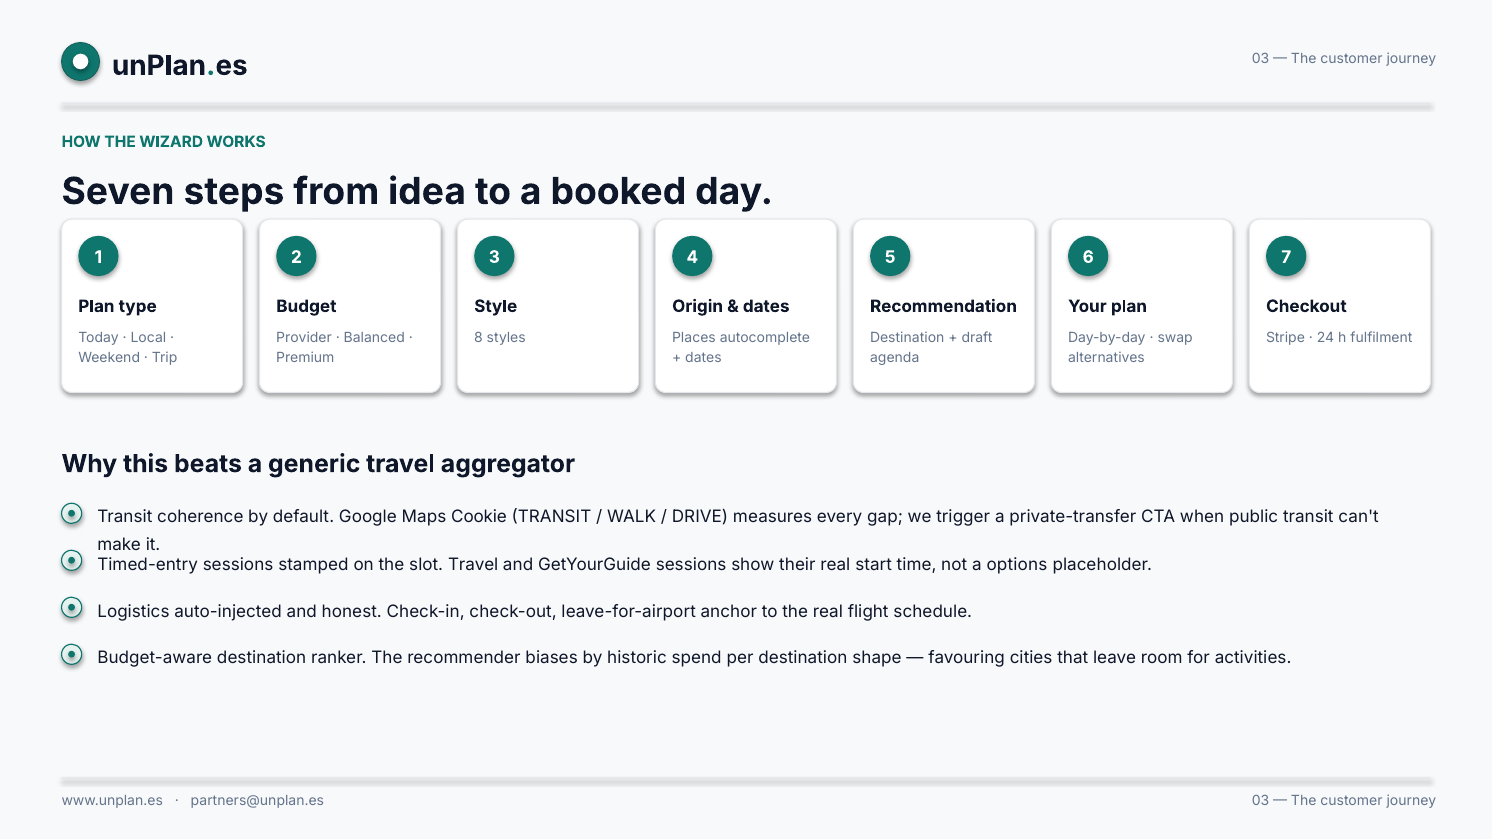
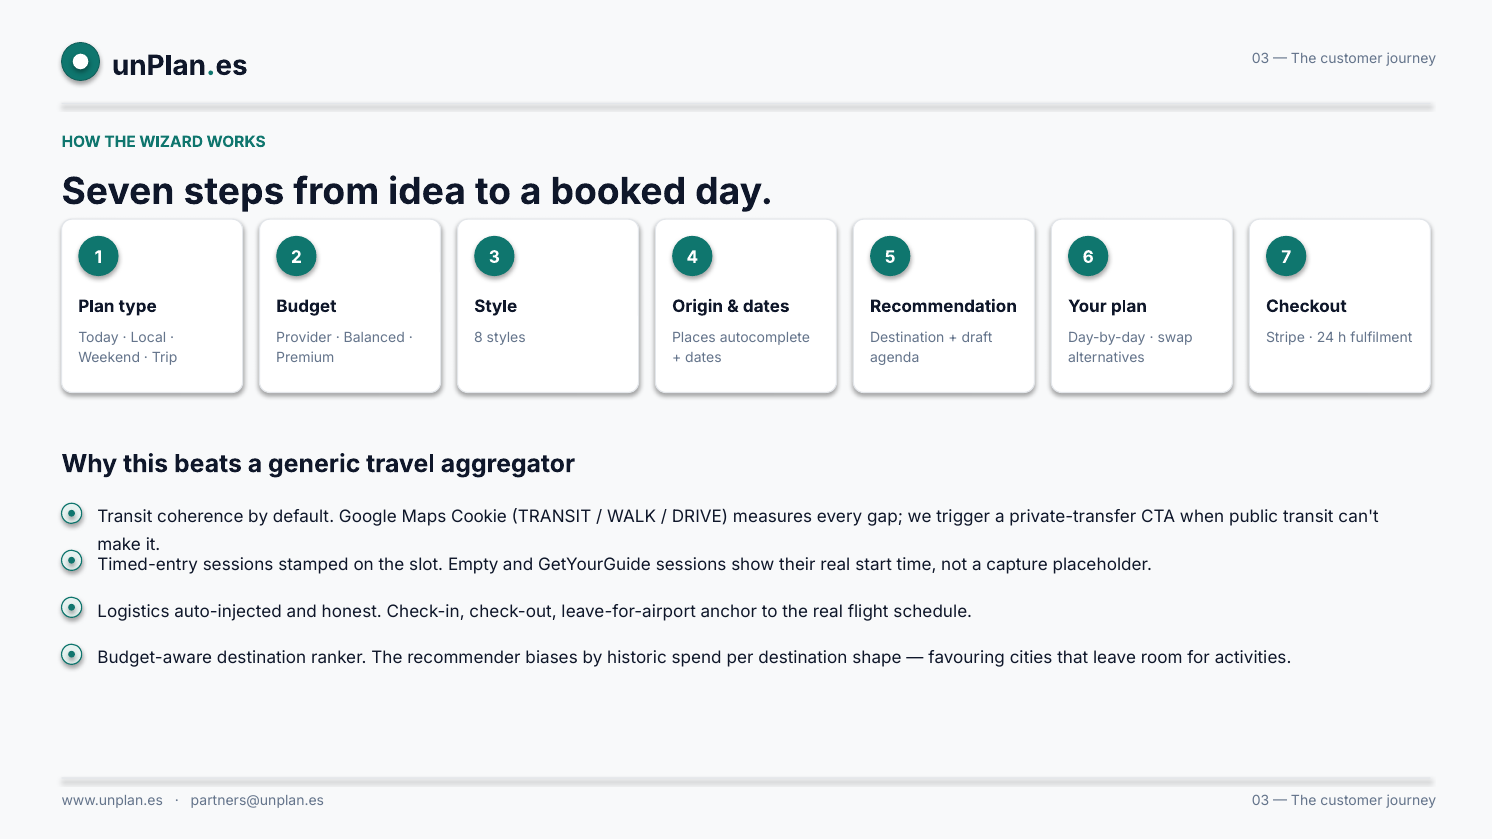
slot Travel: Travel -> Empty (473, 565)
options: options -> capture (1017, 565)
